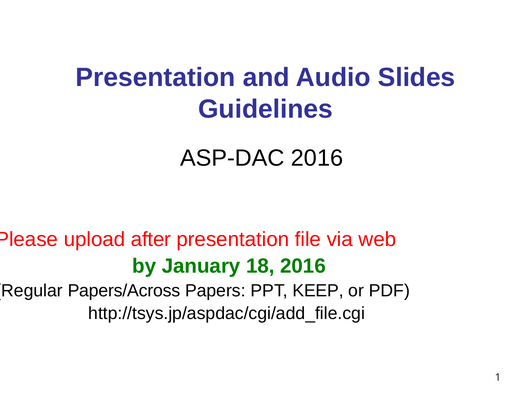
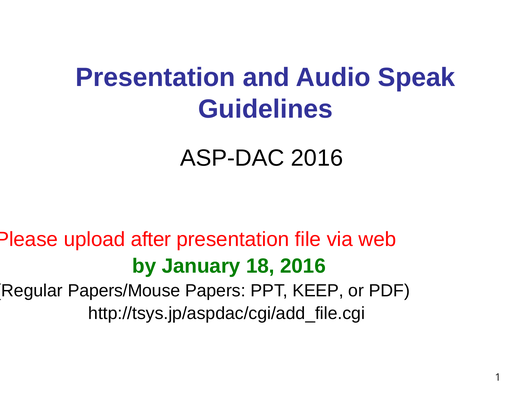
Slides: Slides -> Speak (417, 77)
Papers/Across: Papers/Across -> Papers/Mouse (124, 291)
